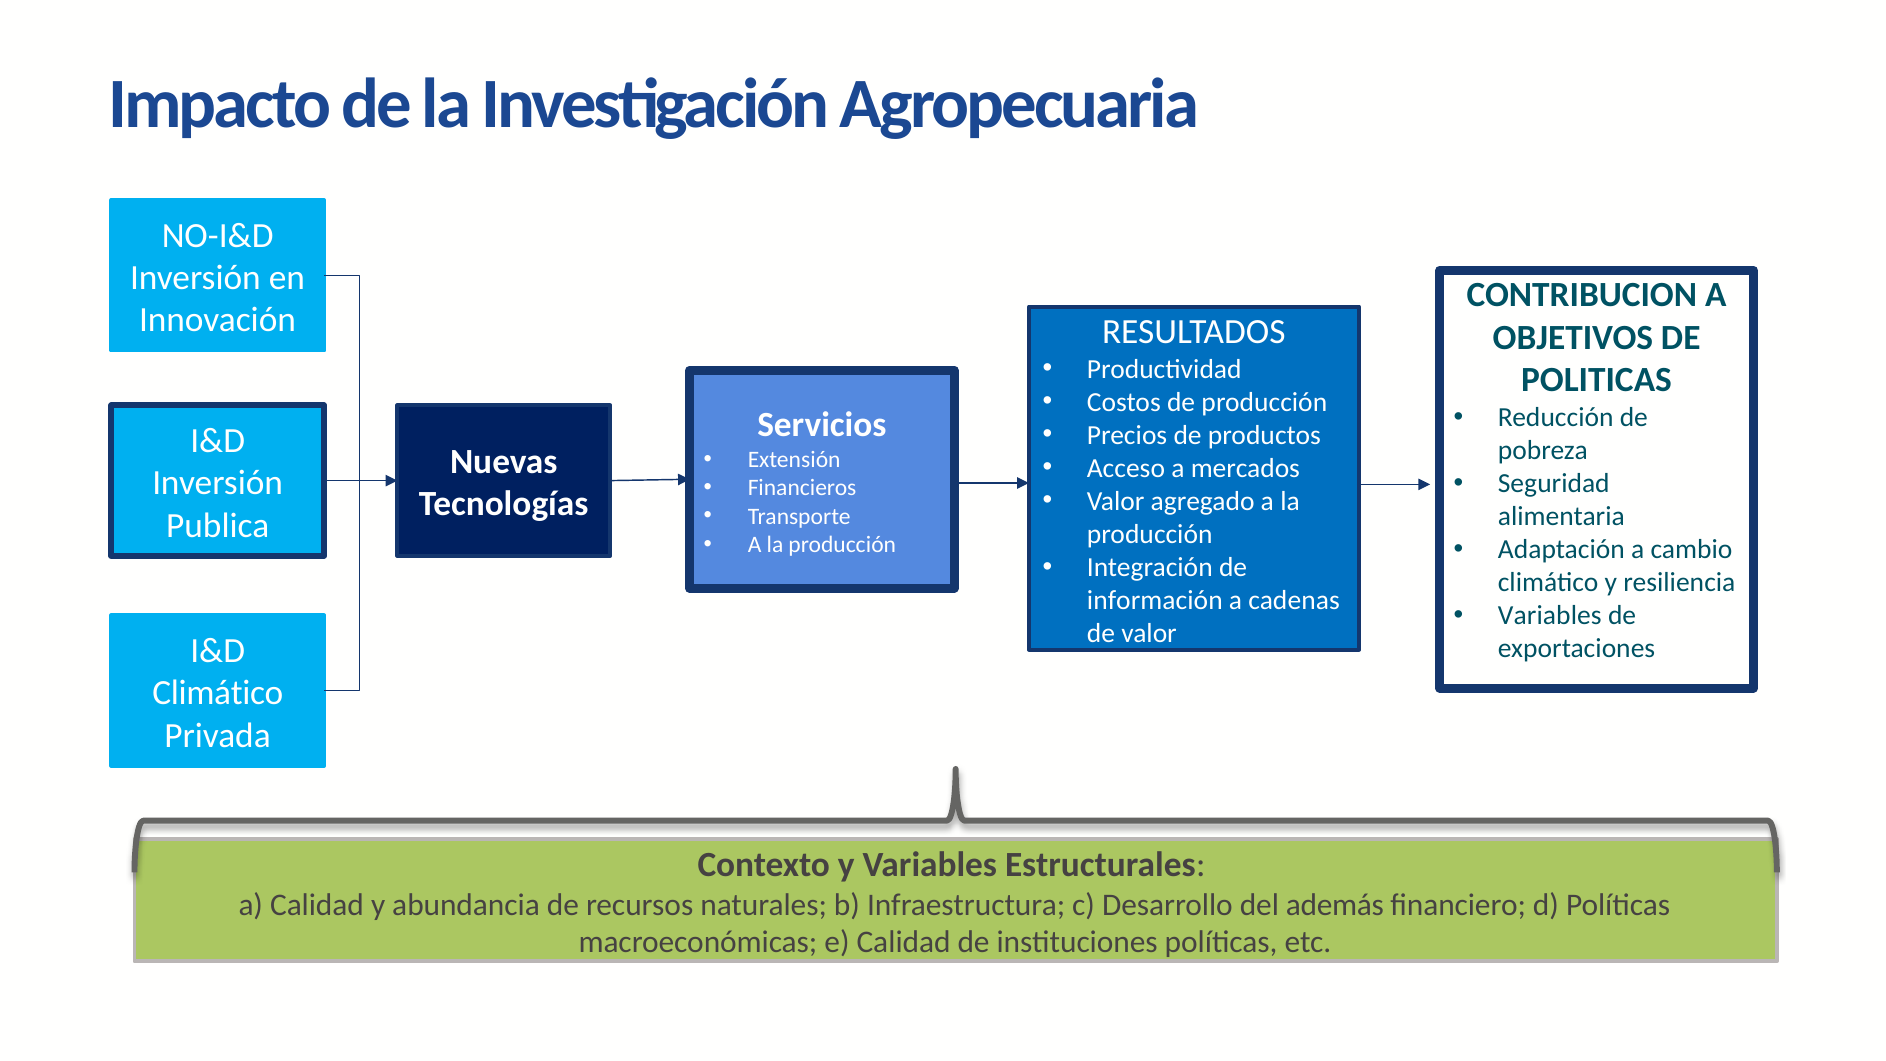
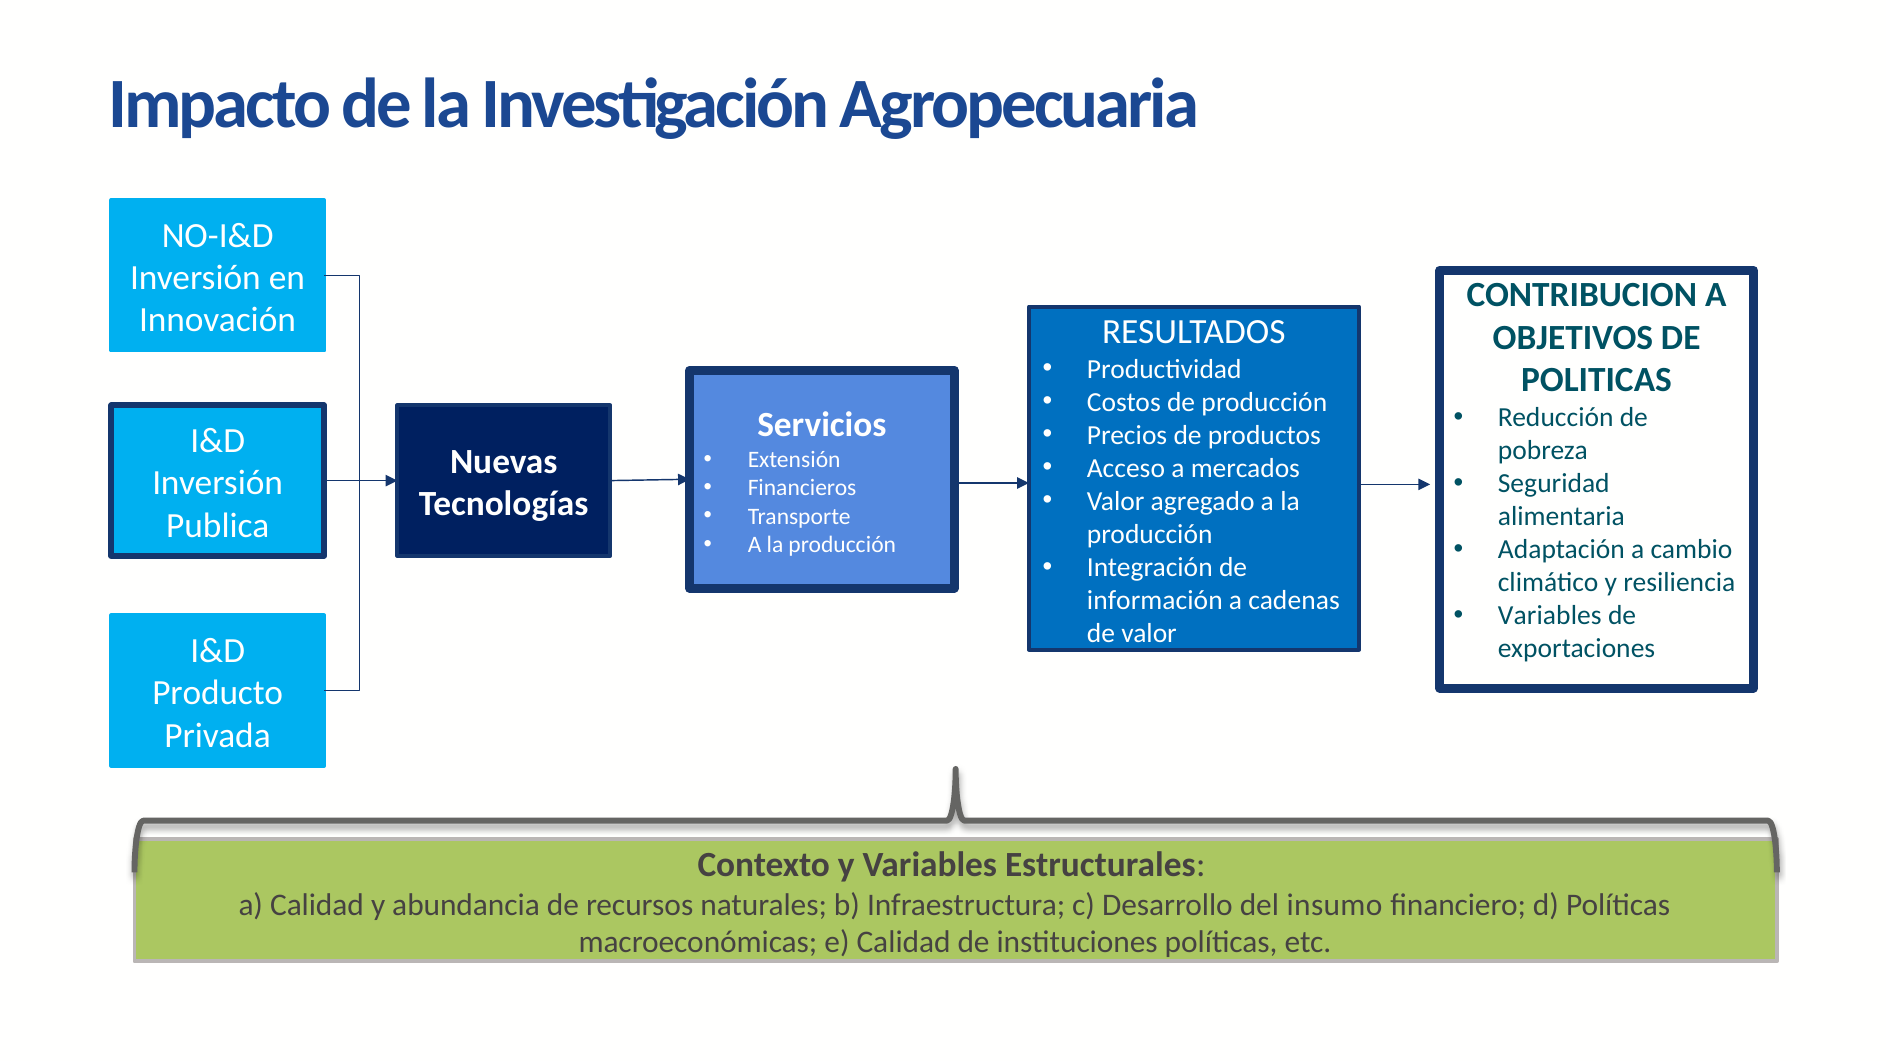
Climático: Climático -> Producto (218, 693)
además: además -> insumo (1335, 905)
